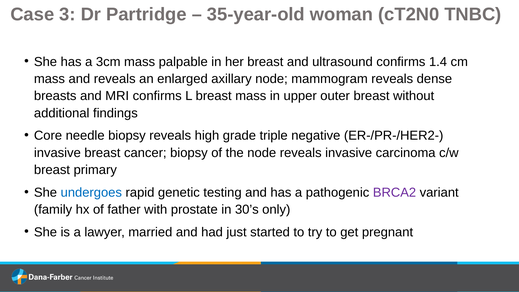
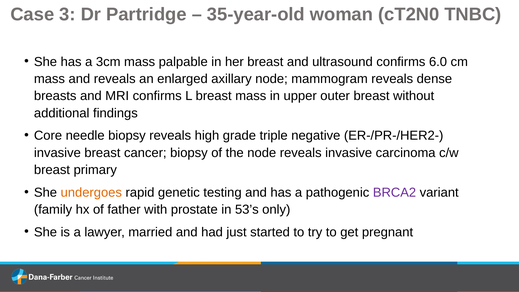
1.4: 1.4 -> 6.0 (438, 62)
undergoes colour: blue -> orange (91, 192)
30’s: 30’s -> 53’s (247, 210)
